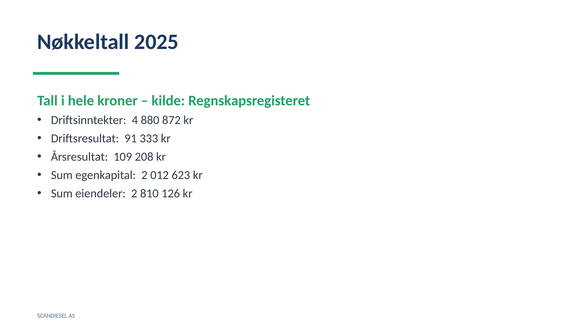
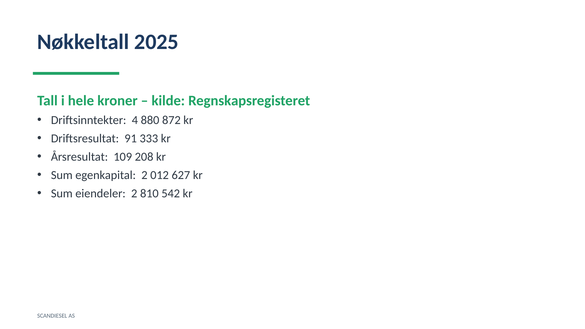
623: 623 -> 627 (181, 175)
126: 126 -> 542 (171, 193)
